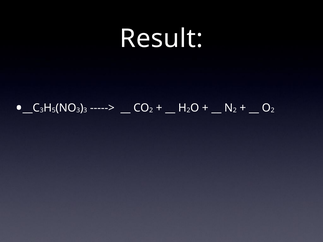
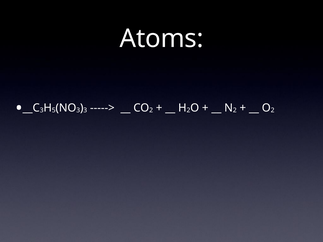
Result: Result -> Atoms (162, 39)
